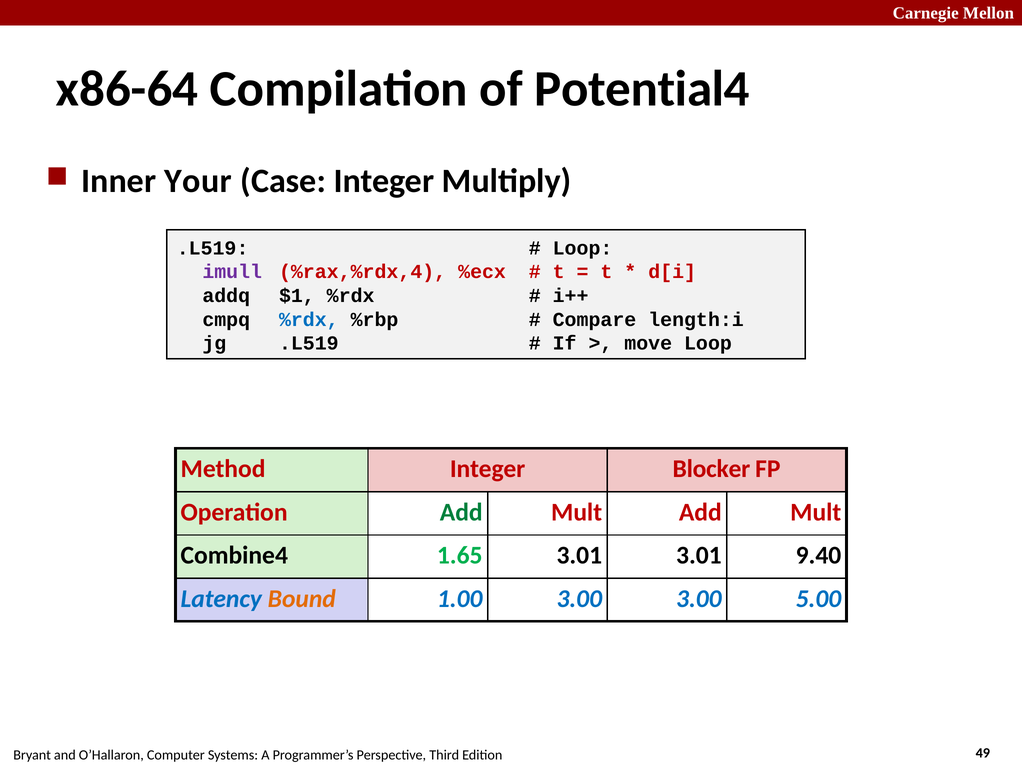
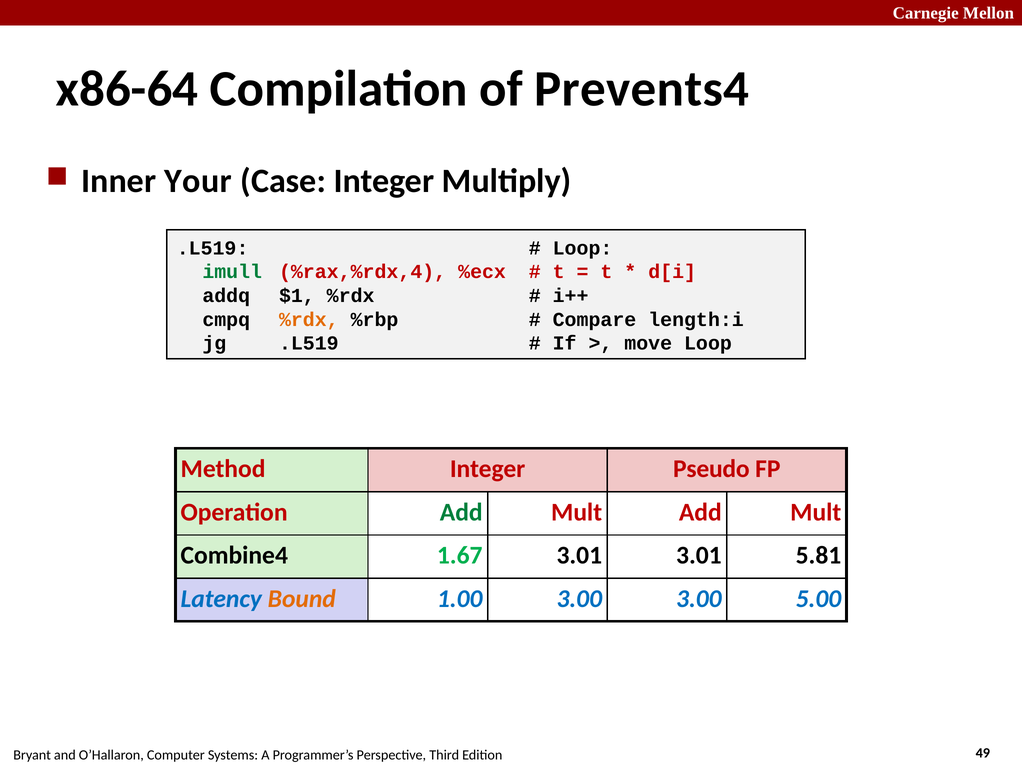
Potential4: Potential4 -> Prevents4 (642, 89)
imull colour: purple -> green (232, 272)
%rdx colour: blue -> orange (309, 320)
Blocker: Blocker -> Pseudo (711, 469)
1.65: 1.65 -> 1.67 (460, 556)
9.40: 9.40 -> 5.81 (818, 556)
